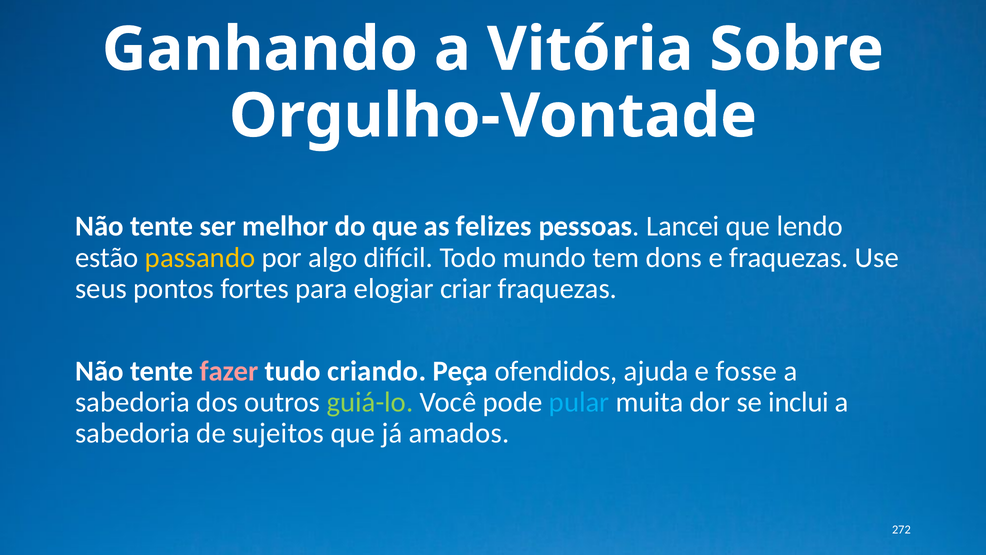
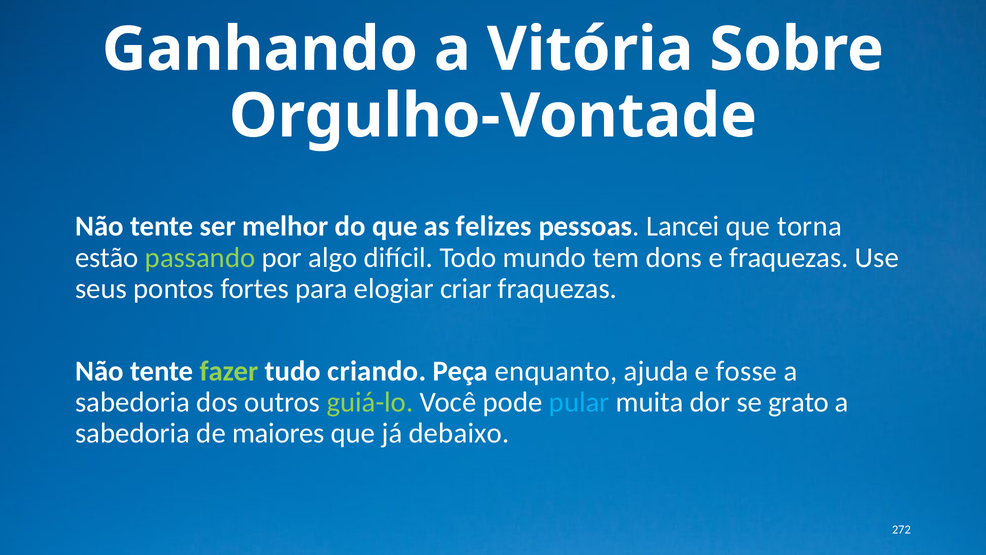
lendo: lendo -> torna (810, 226)
passando colour: yellow -> light green (200, 257)
fazer colour: pink -> light green (229, 371)
ofendidos: ofendidos -> enquanto (556, 371)
inclui: inclui -> grato (799, 402)
sujeitos: sujeitos -> maiores (278, 433)
amados: amados -> debaixo (459, 433)
